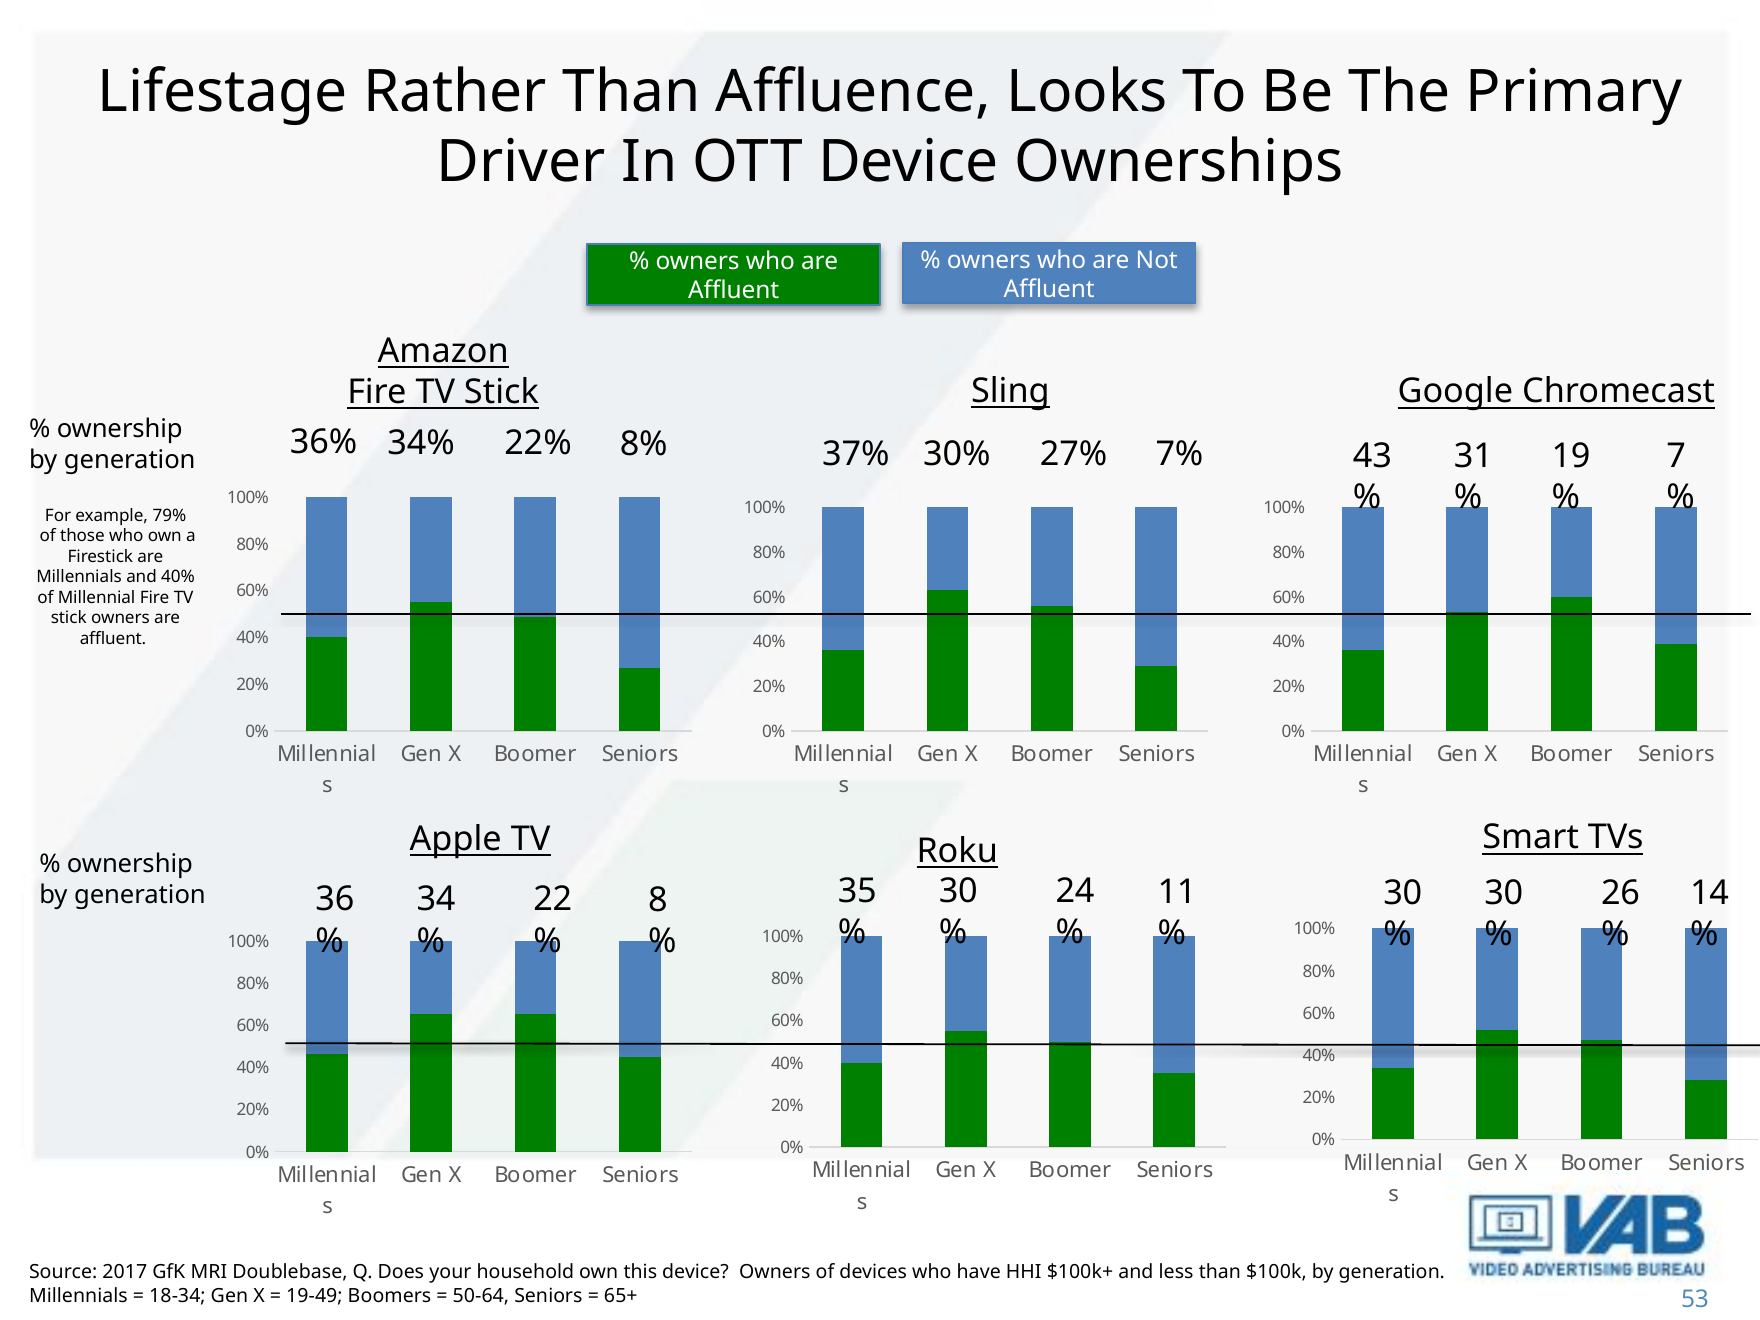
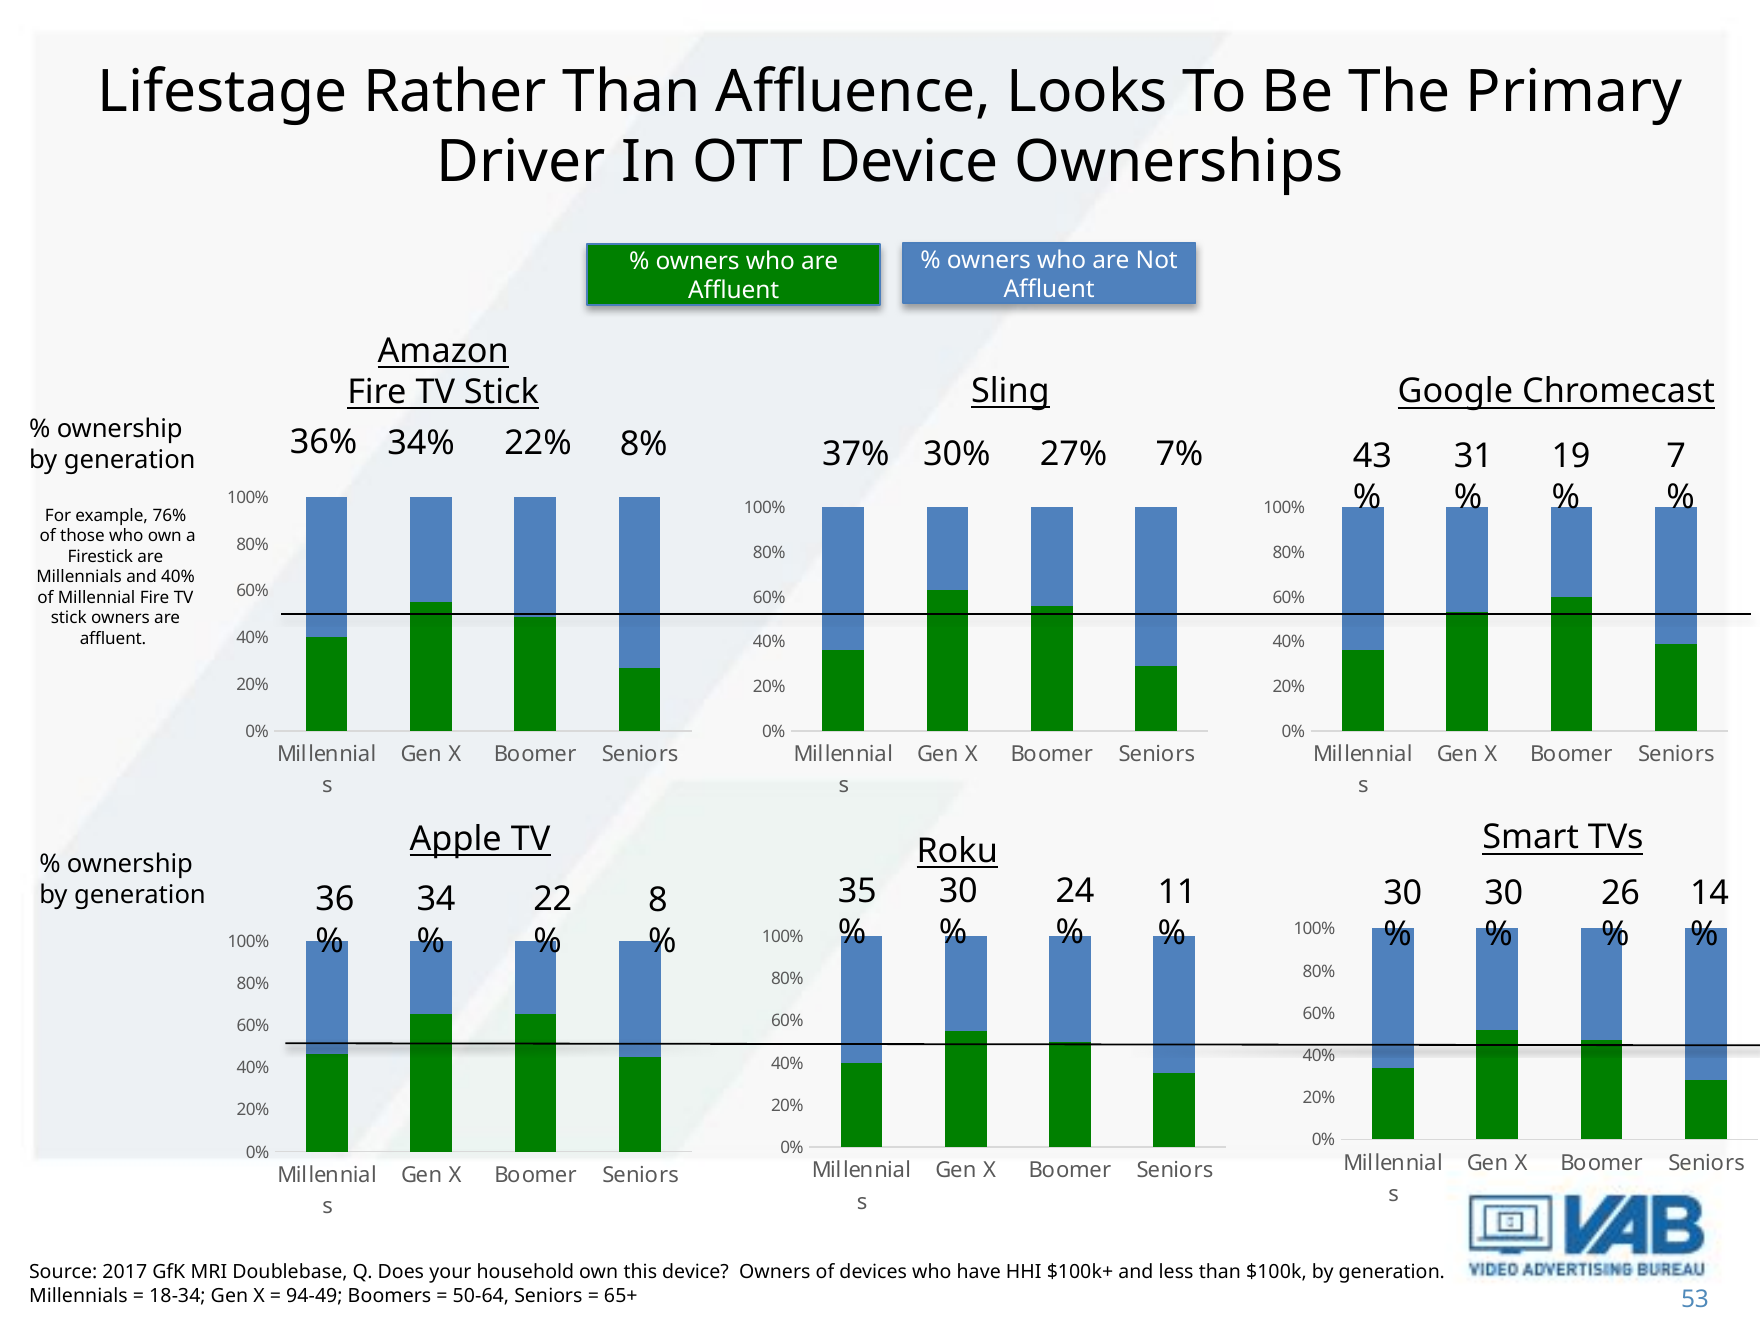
79%: 79% -> 76% (169, 515)
19-49: 19-49 -> 94-49 (314, 1296)
